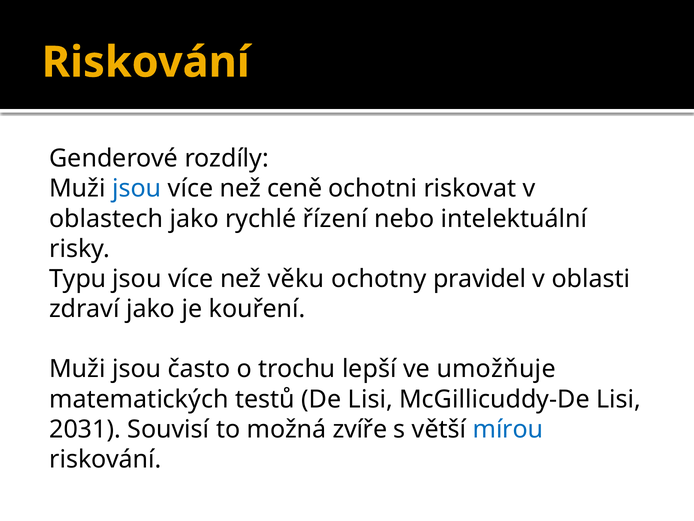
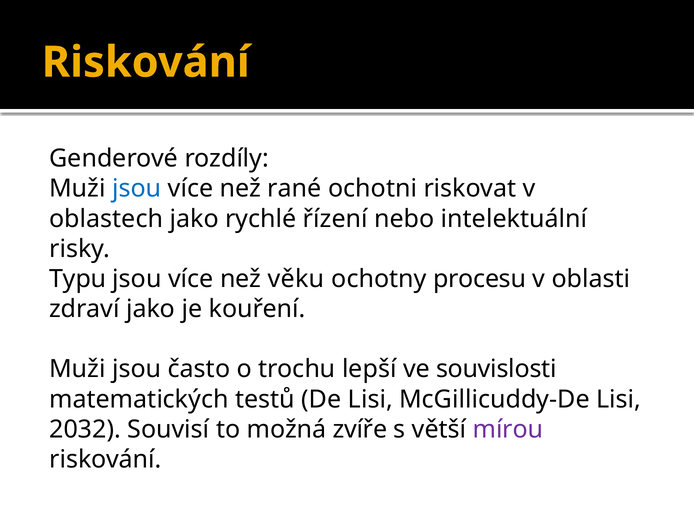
ceně: ceně -> rané (295, 189)
pravidel: pravidel -> procesu (480, 279)
umožňuje: umožňuje -> souvislosti (496, 369)
2031: 2031 -> 2032 (85, 429)
mírou colour: blue -> purple (508, 429)
